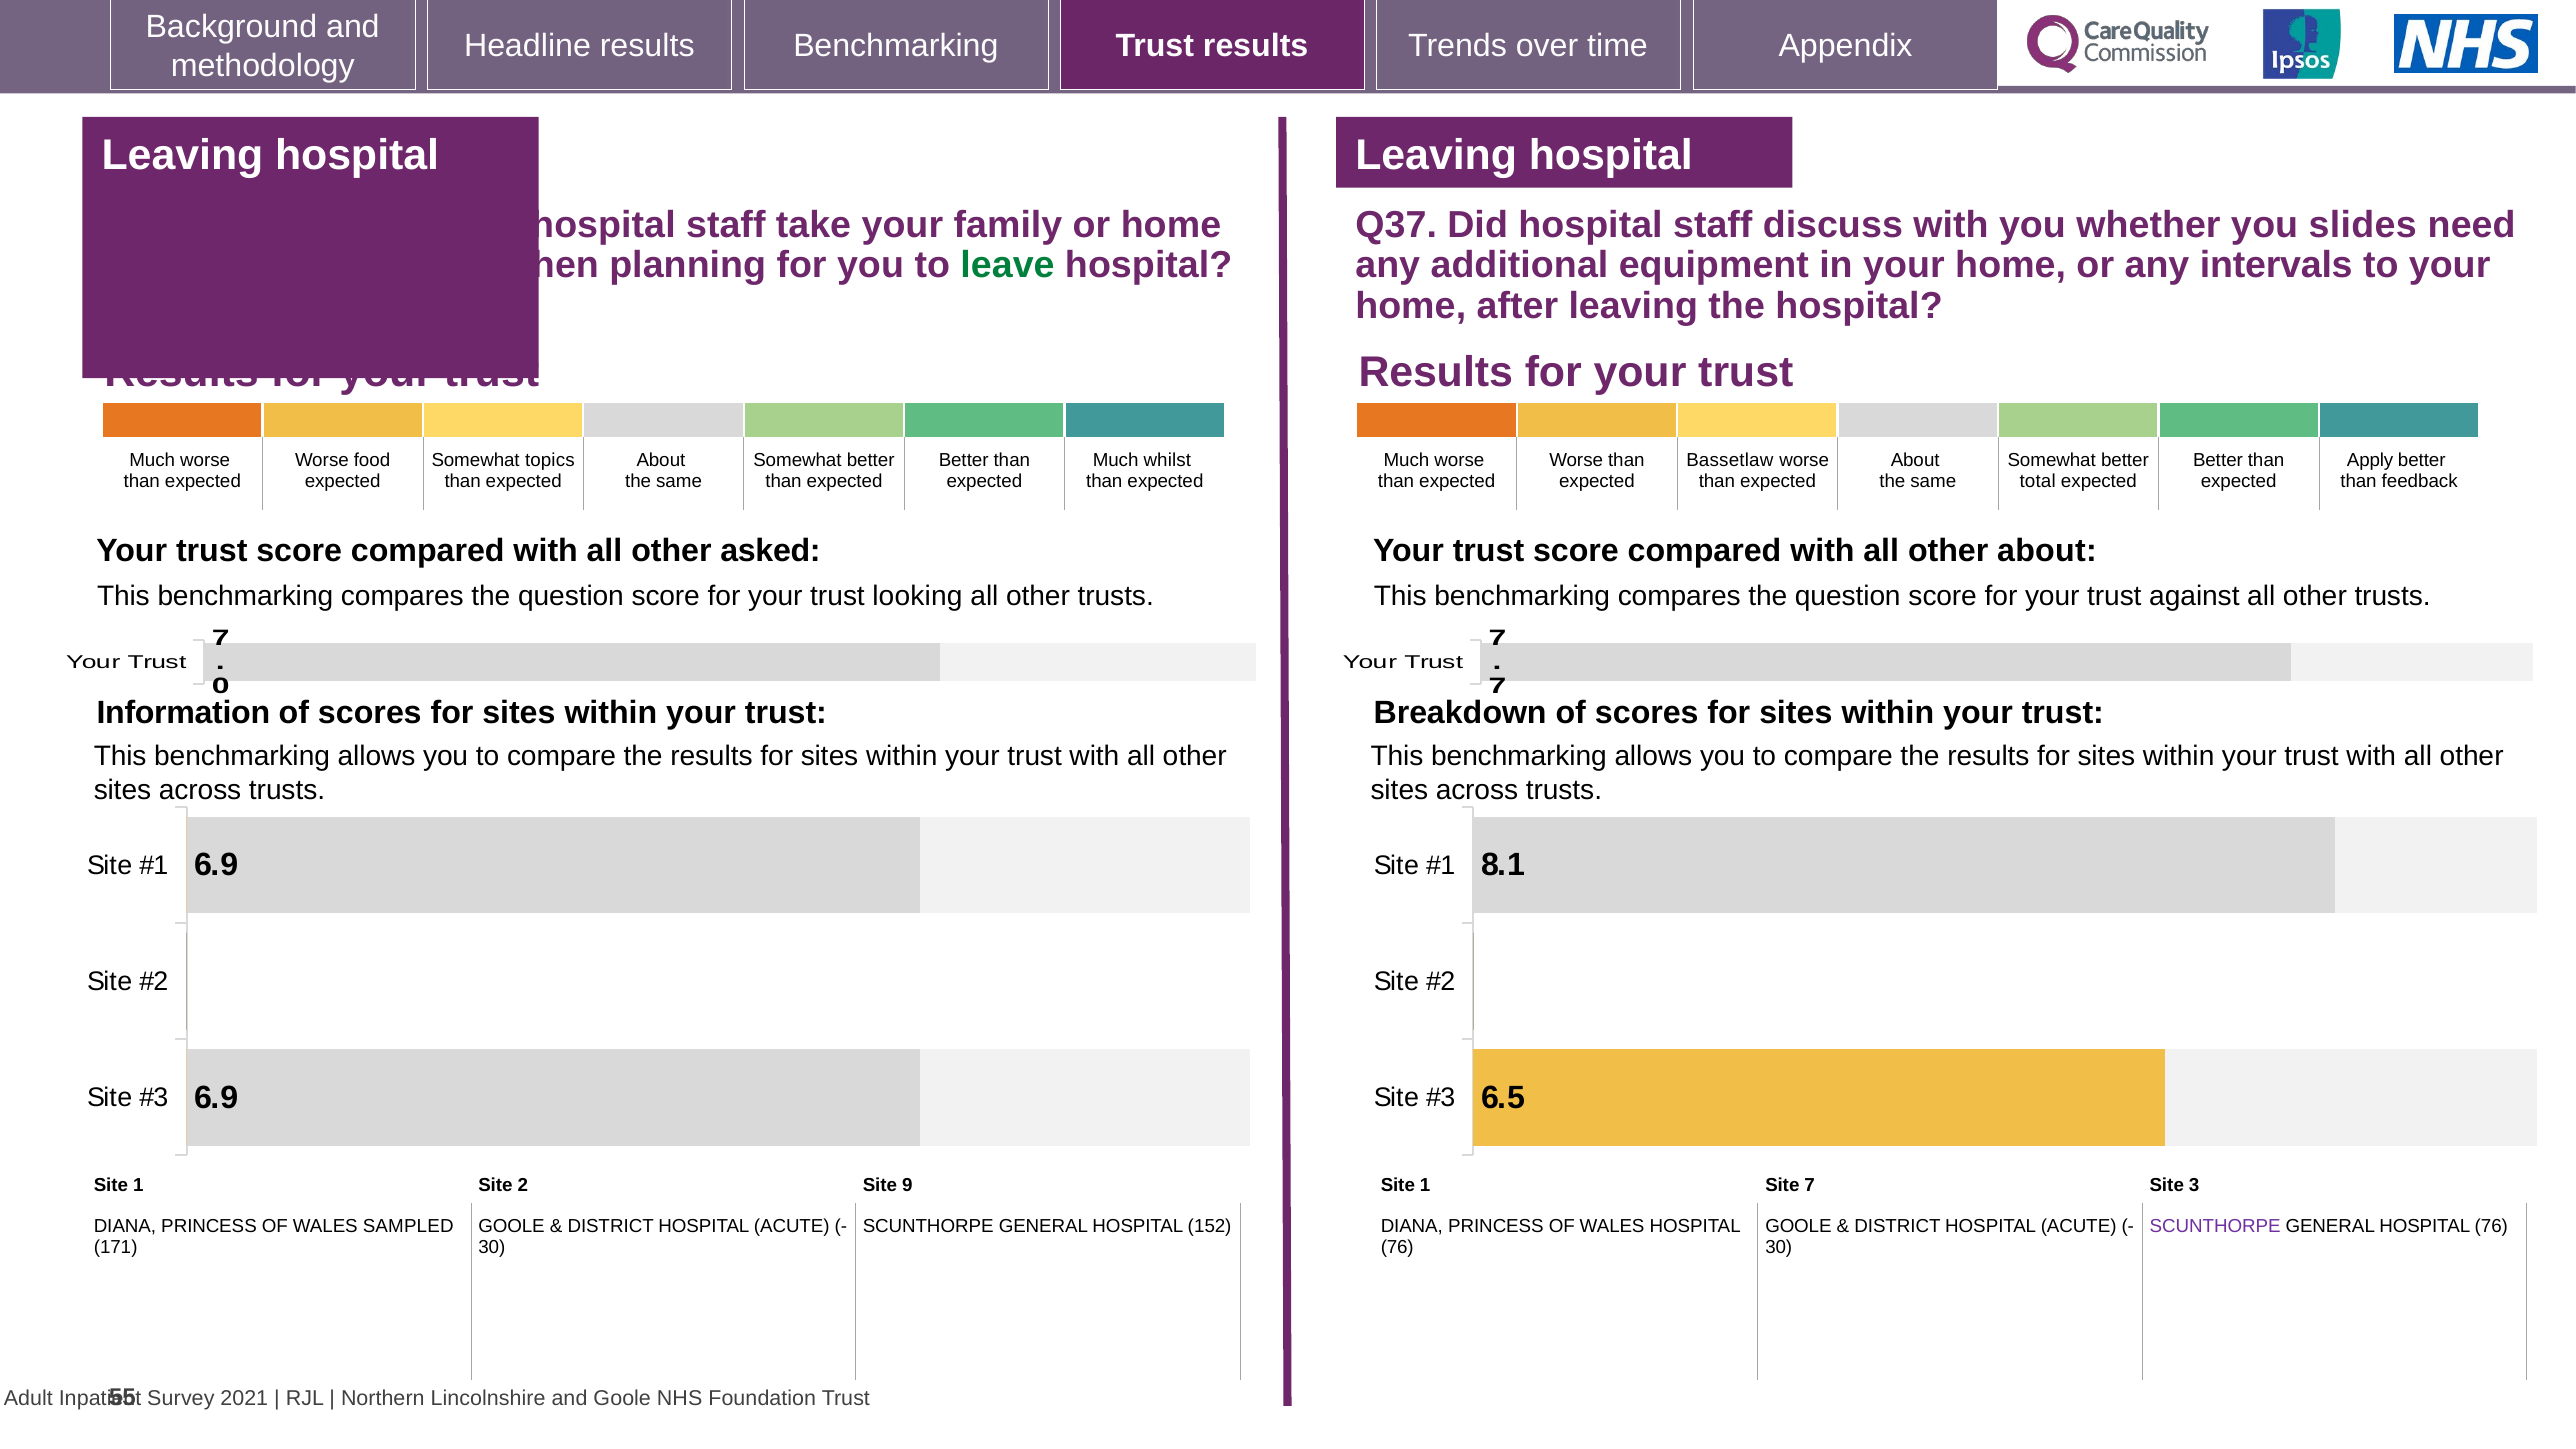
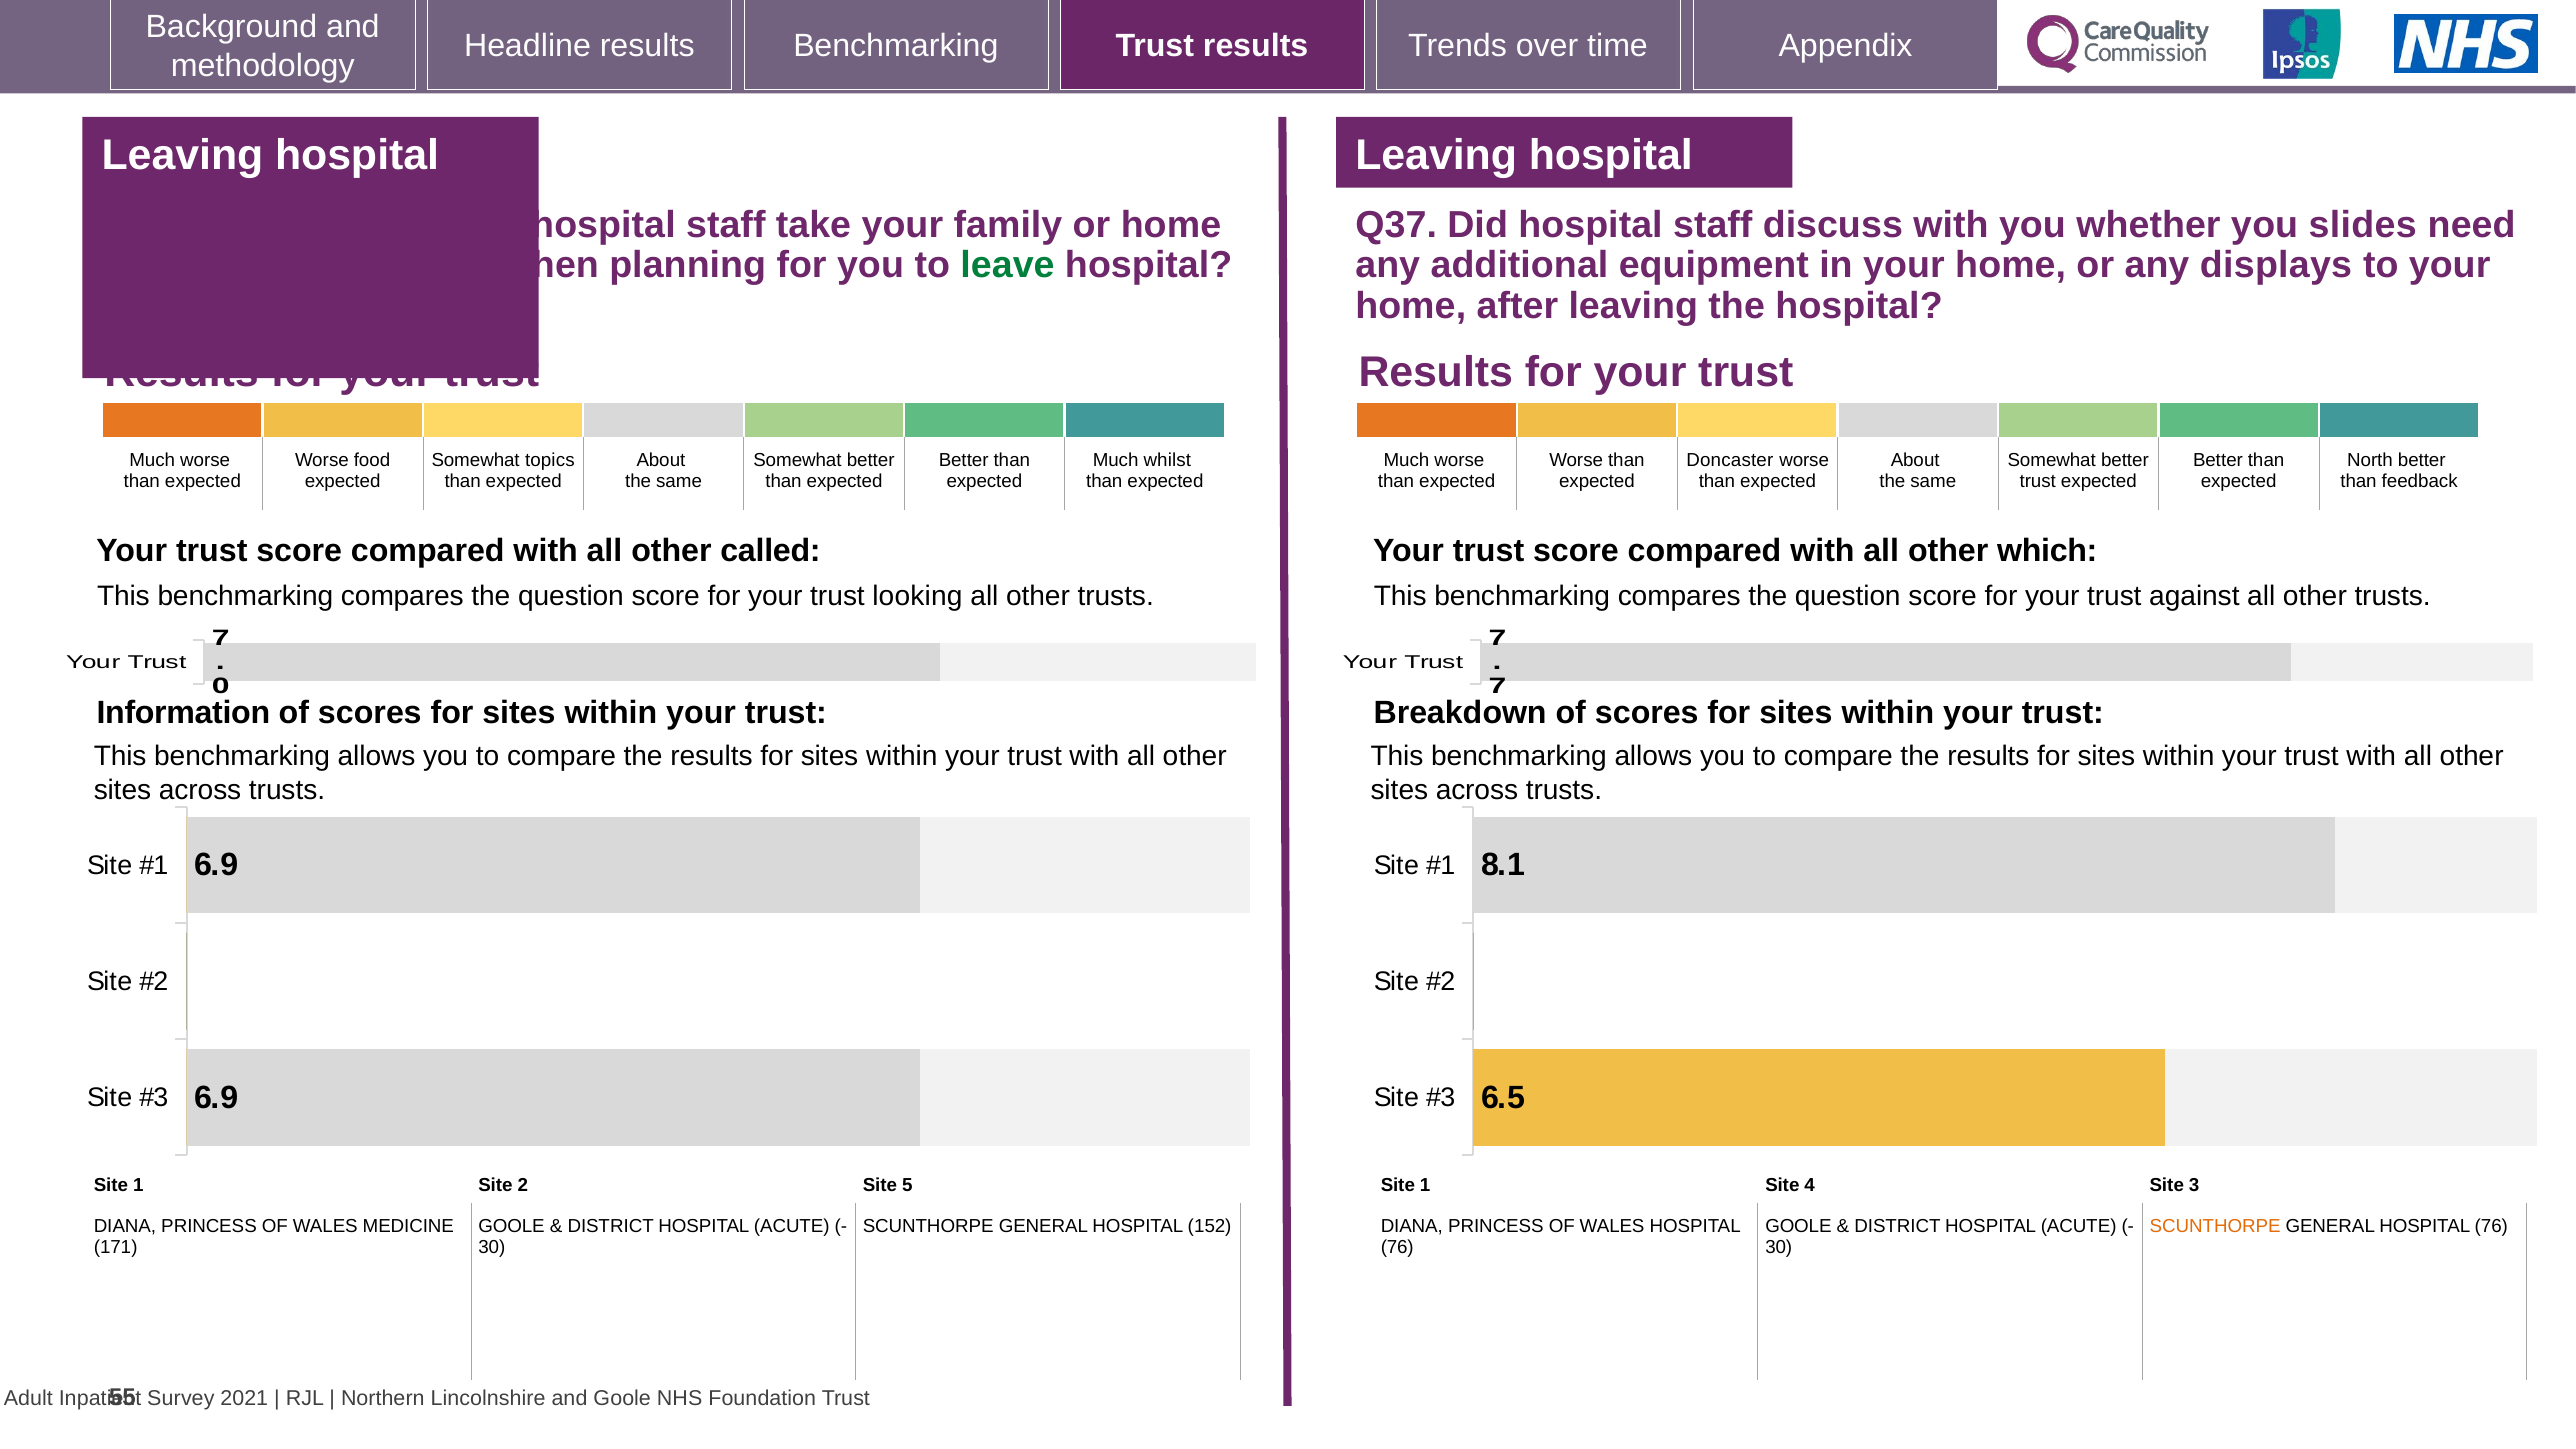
intervals: intervals -> displays (2276, 265)
Bassetlaw: Bassetlaw -> Doncaster (1730, 461)
Apply: Apply -> North (2370, 461)
total: total -> trust (2038, 482)
asked: asked -> called (770, 551)
other about: about -> which (2047, 551)
9: 9 -> 5 (907, 1185)
Site 7: 7 -> 4 (1810, 1185)
SAMPLED: SAMPLED -> MEDICINE (408, 1227)
SCUNTHORPE colour: purple -> orange (2215, 1227)
